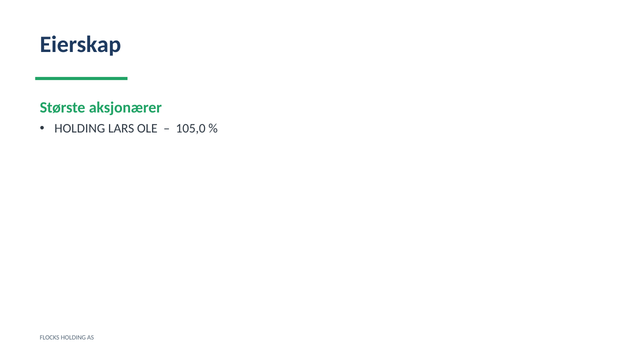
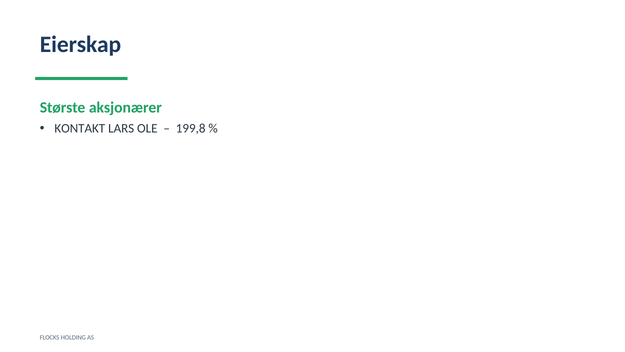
HOLDING: HOLDING -> KONTAKT (80, 129)
105,0: 105,0 -> 199,8 (191, 129)
